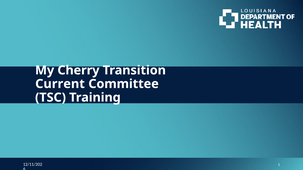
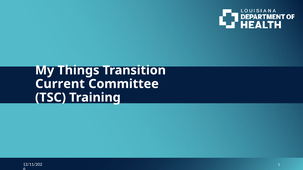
Cherry: Cherry -> Things (78, 70)
